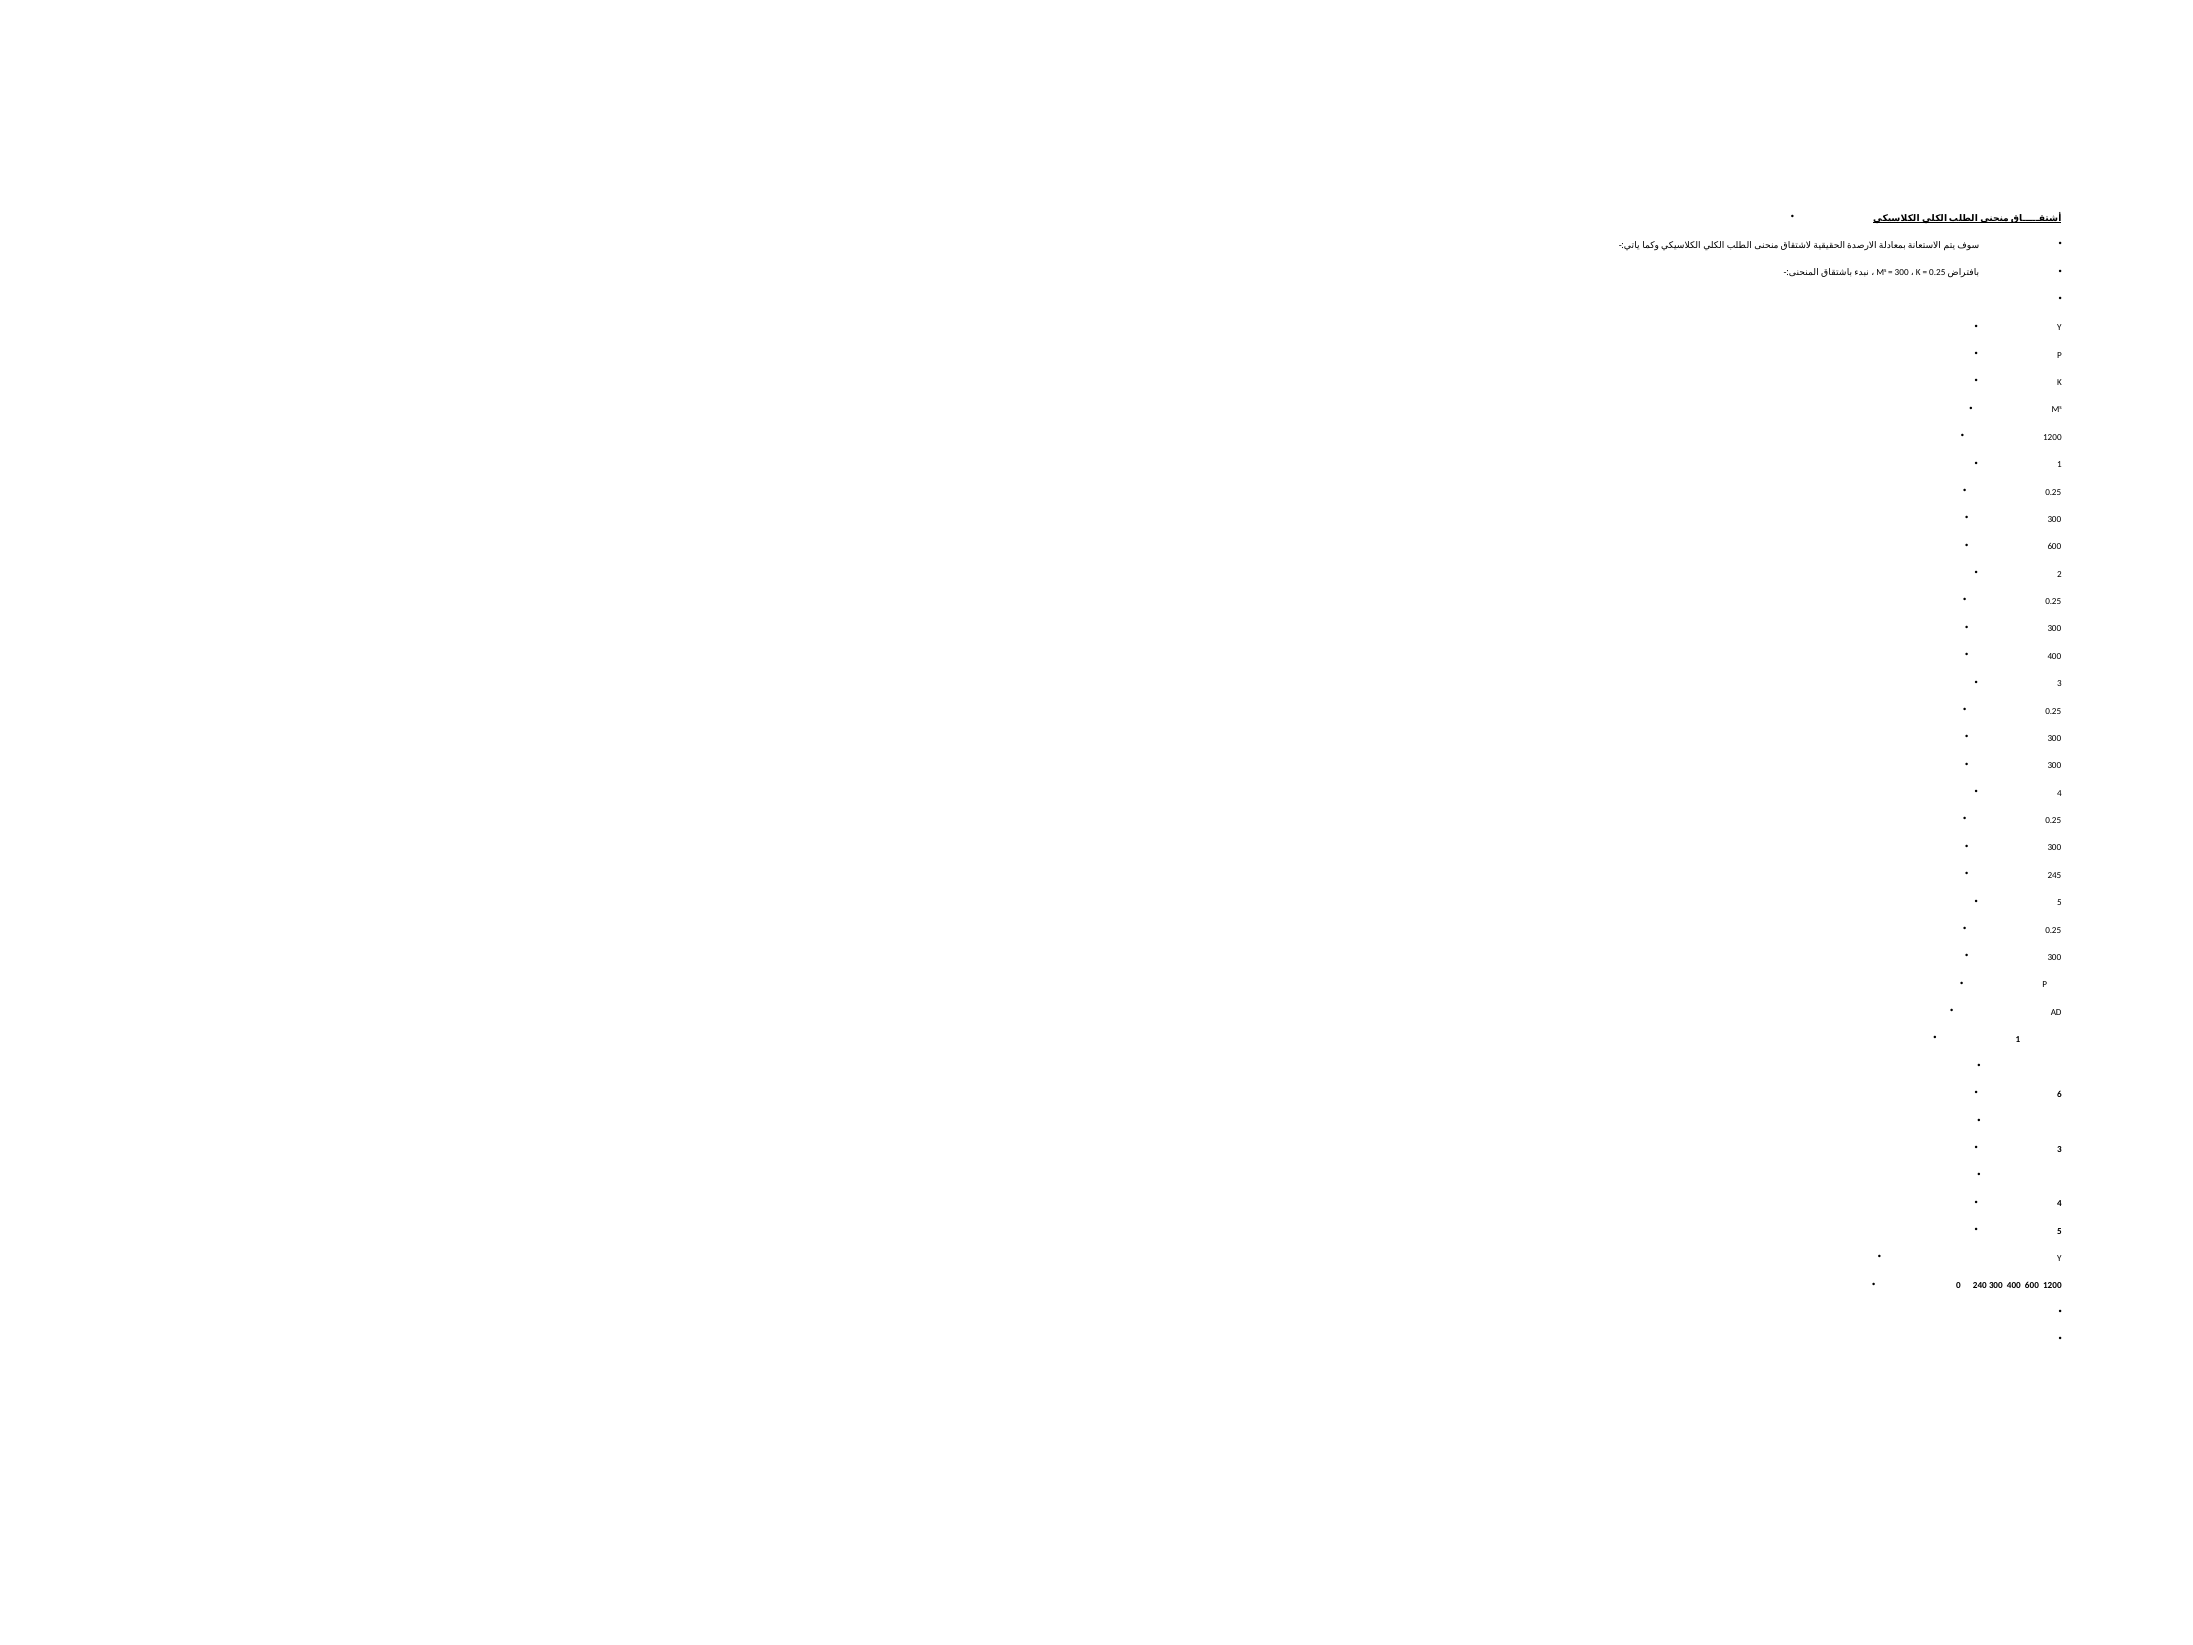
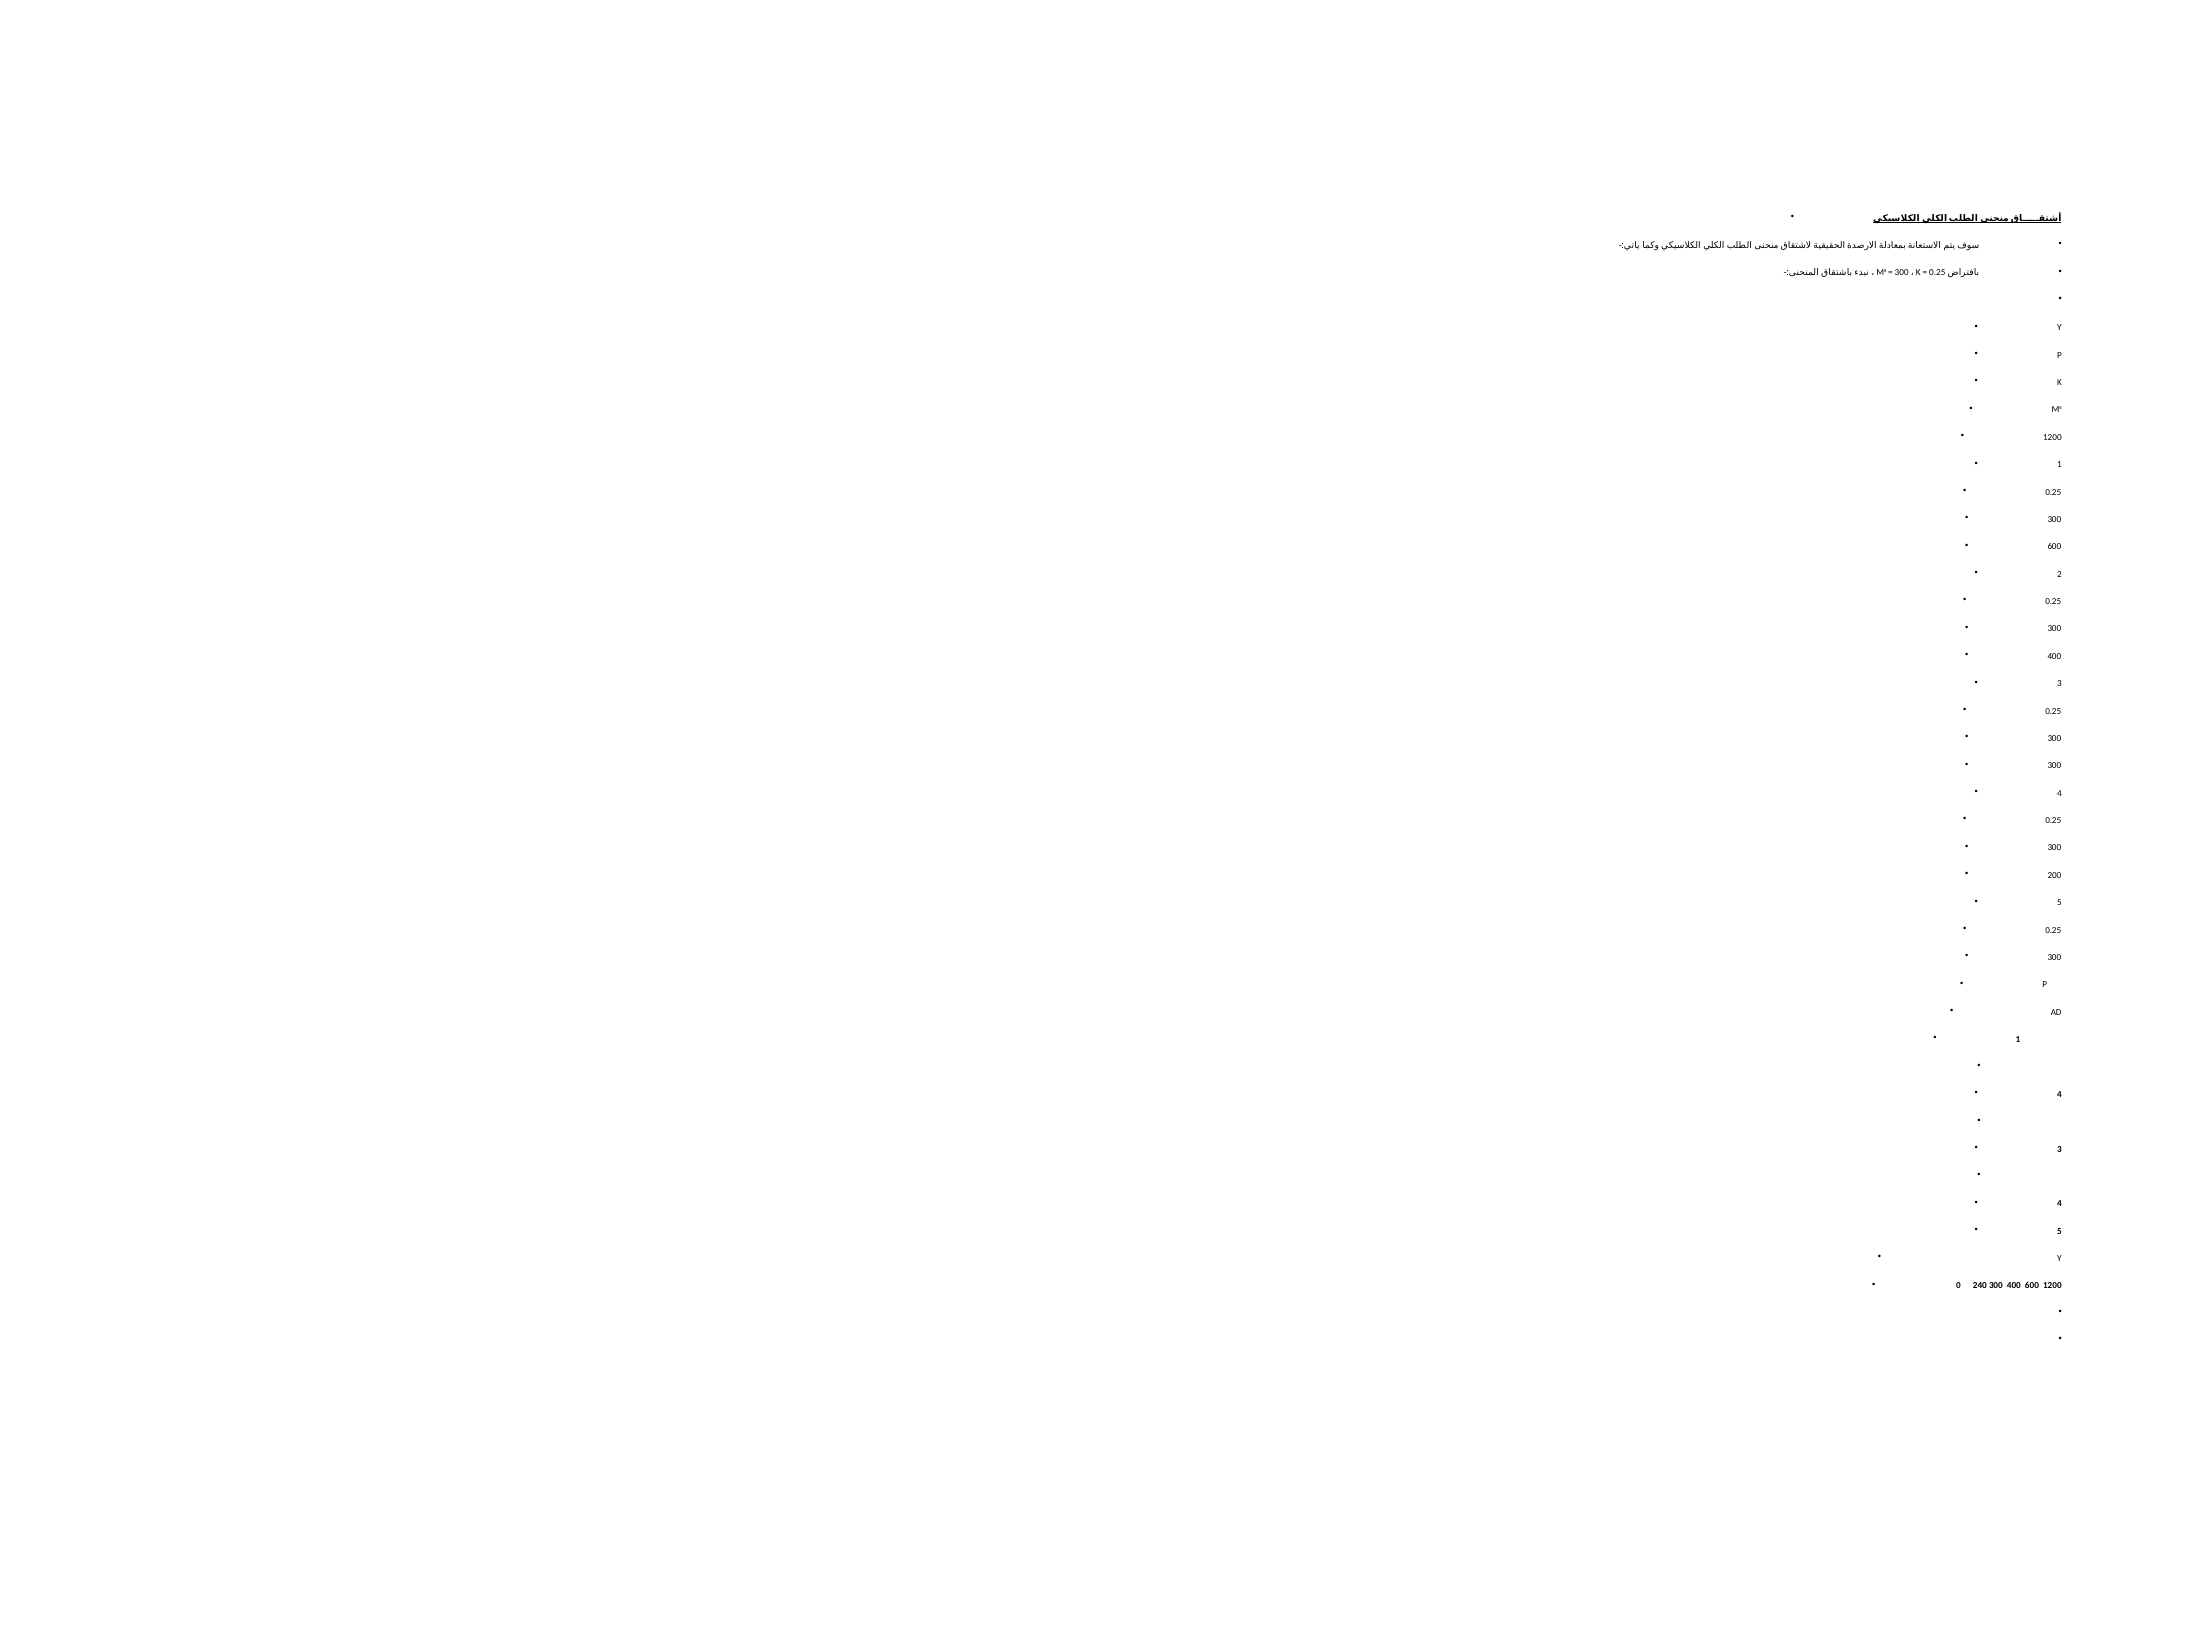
245: 245 -> 200 (2054, 875)
6: 6 -> 4 (2059, 1094)
